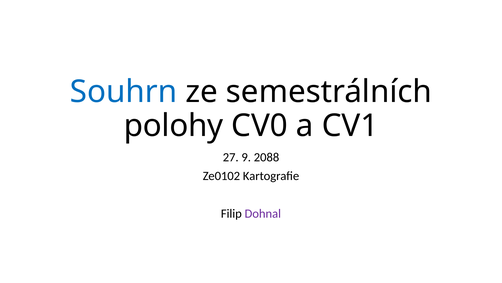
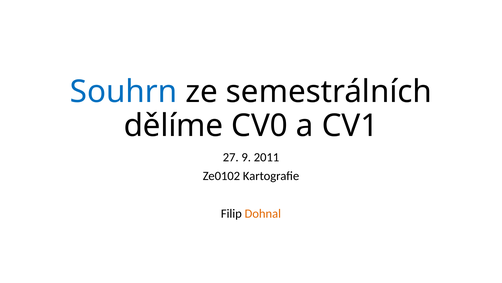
polohy: polohy -> dělíme (173, 125)
2088: 2088 -> 2011 (267, 157)
Dohnal colour: purple -> orange (263, 213)
